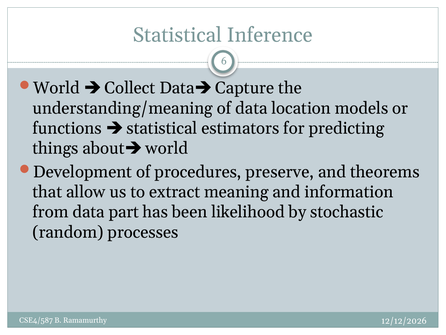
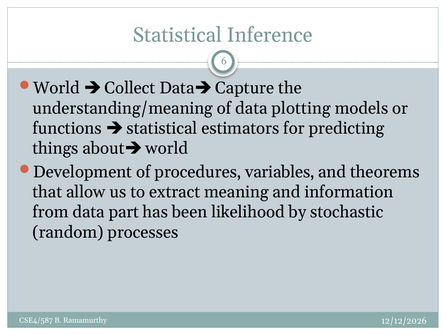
location: location -> plotting (301, 108)
preserve: preserve -> variables (280, 172)
